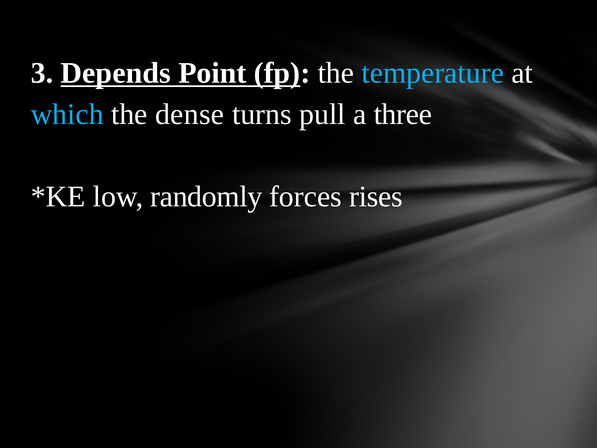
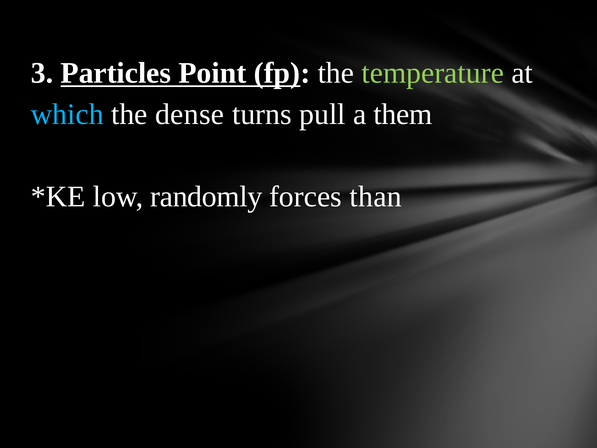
Depends: Depends -> Particles (116, 73)
temperature colour: light blue -> light green (433, 73)
three: three -> them (403, 114)
rises: rises -> than (376, 197)
